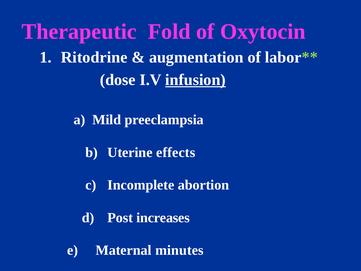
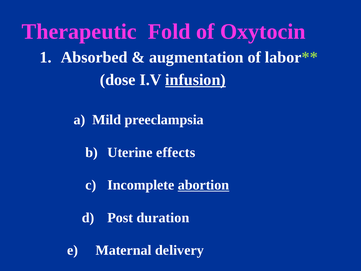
Ritodrine: Ritodrine -> Absorbed (94, 57)
abortion underline: none -> present (203, 185)
increases: increases -> duration (163, 217)
minutes: minutes -> delivery (180, 250)
